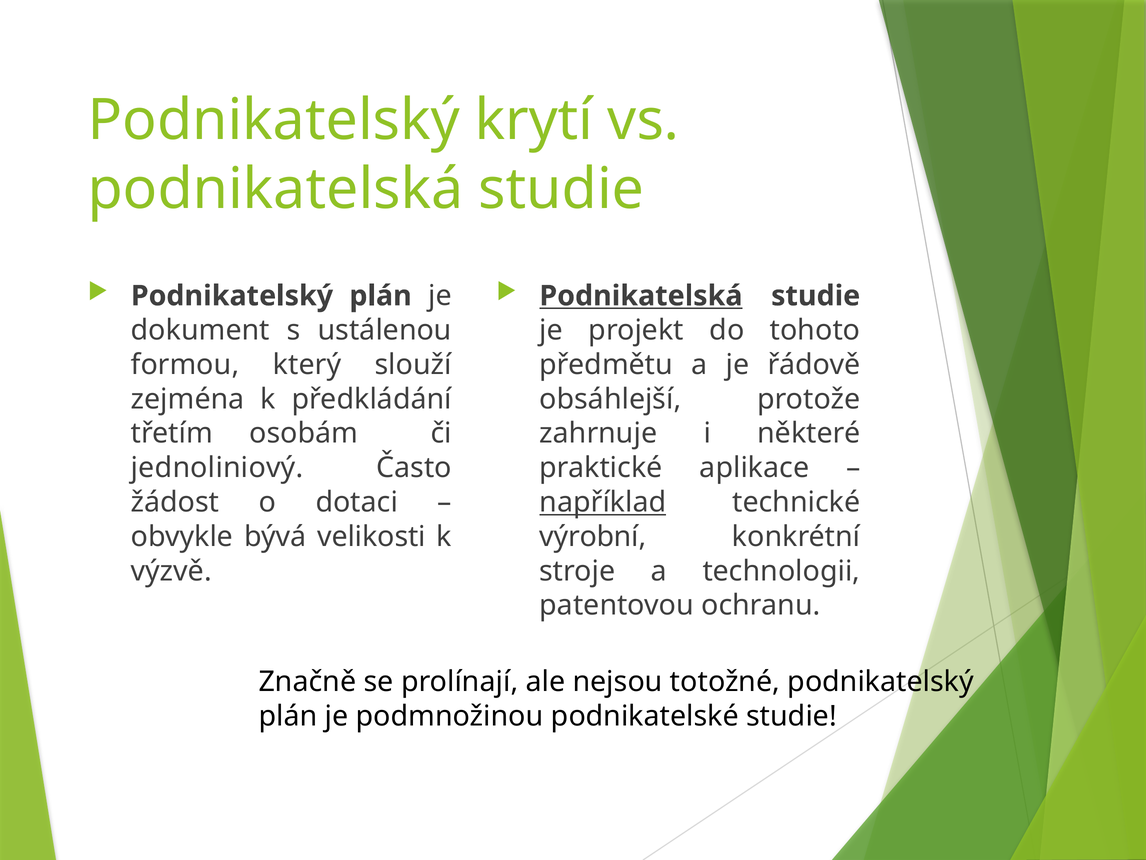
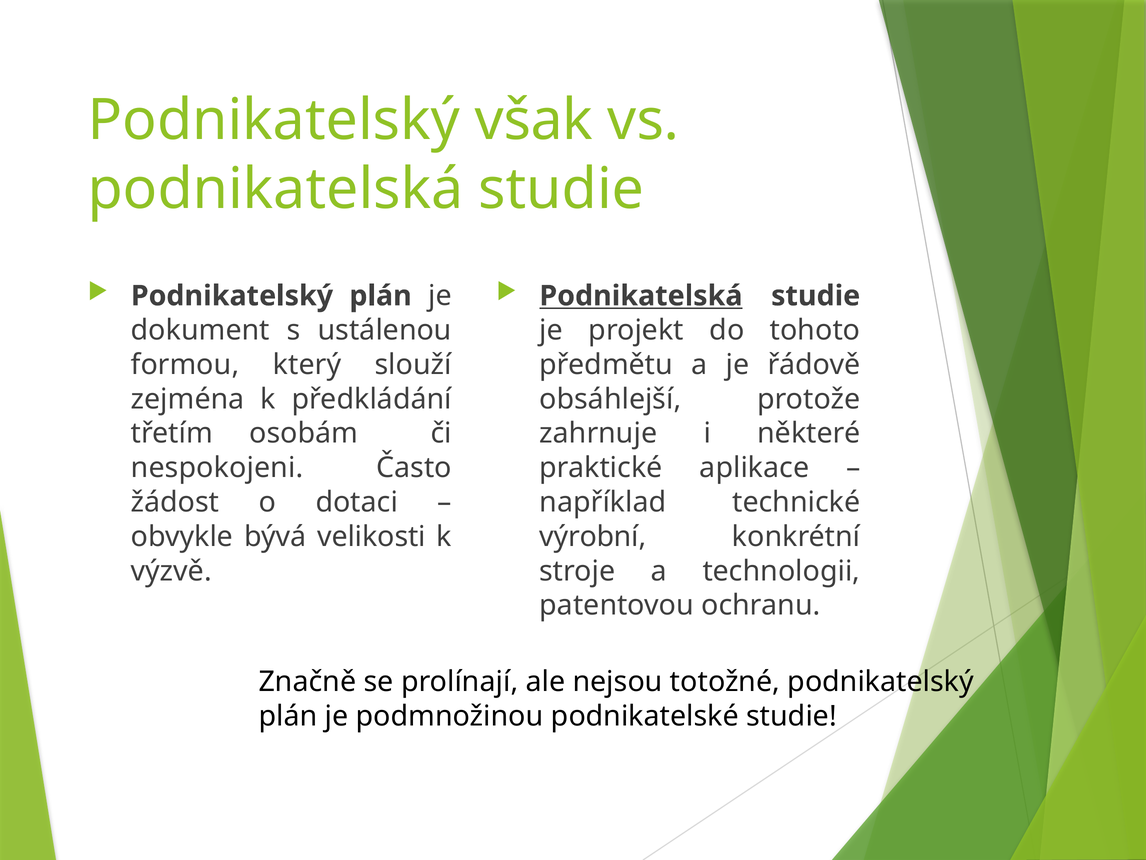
krytí: krytí -> však (534, 121)
jednoliniový: jednoliniový -> nespokojeni (217, 468)
například underline: present -> none (603, 502)
